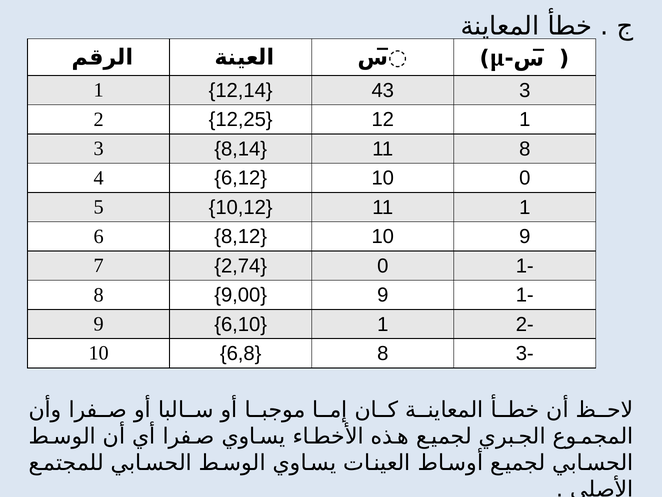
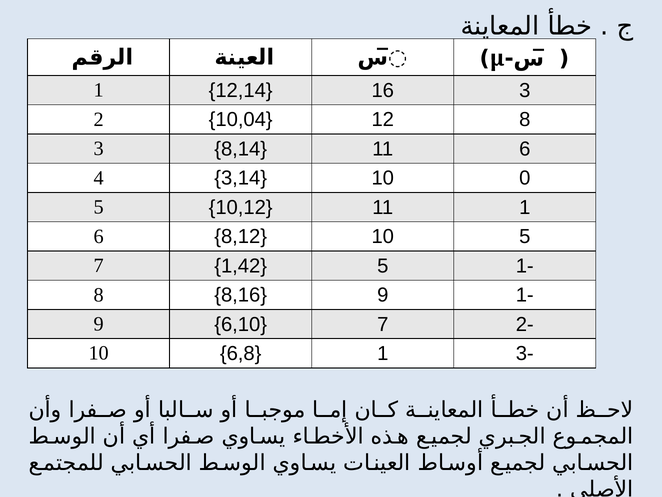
43: 43 -> 16 (383, 90)
12,25: 12,25 -> 10,04 (241, 119)
12 1: 1 -> 8 (525, 119)
11 8: 8 -> 6 (525, 149)
6,12: 6,12 -> 3,14 (241, 178)
10 9: 9 -> 5 (525, 236)
2,74: 2,74 -> 1,42 (241, 266)
0: 0 -> 5 (383, 266)
9,00: 9,00 -> 8,16 (241, 295)
1: 1 -> 7 (383, 324)
8: 8 -> 1 (383, 353)
